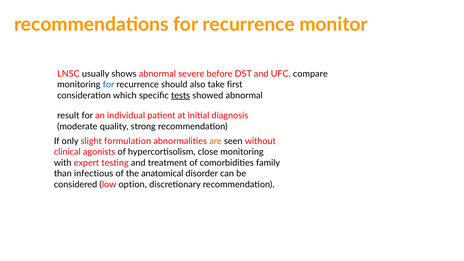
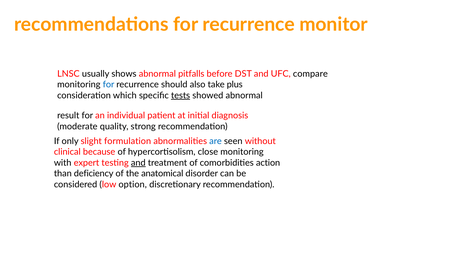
severe: severe -> pitfalls (191, 74)
first: first -> plus (235, 85)
are colour: orange -> blue (216, 141)
agonists: agonists -> because (99, 152)
and underline: none -> present (138, 163)
family: family -> action (268, 163)
infectious: infectious -> deficiency (94, 174)
